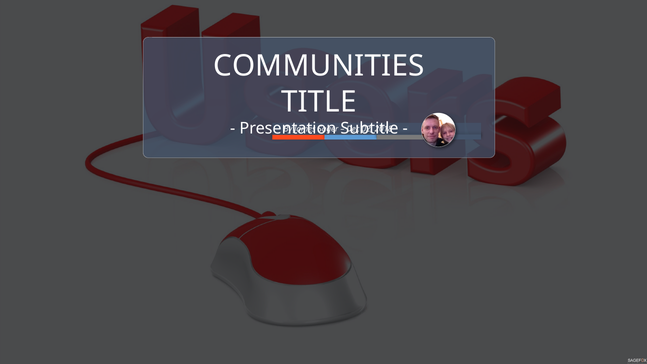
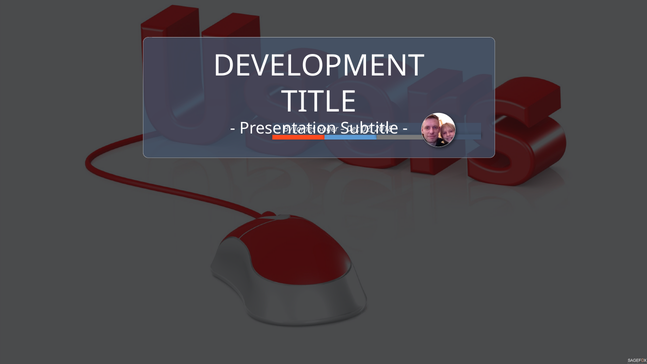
COMMUNITIES: COMMUNITIES -> DEVELOPMENT (319, 66)
